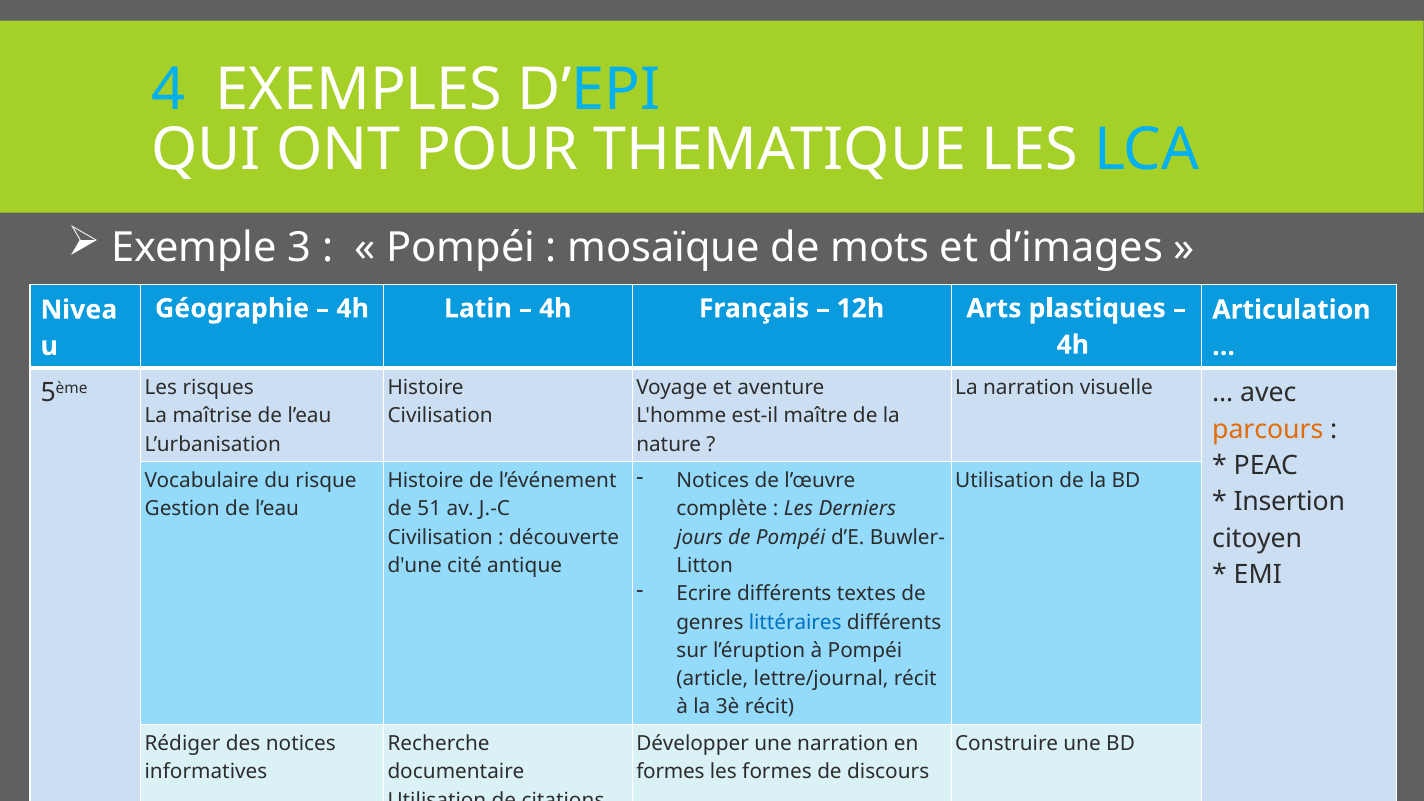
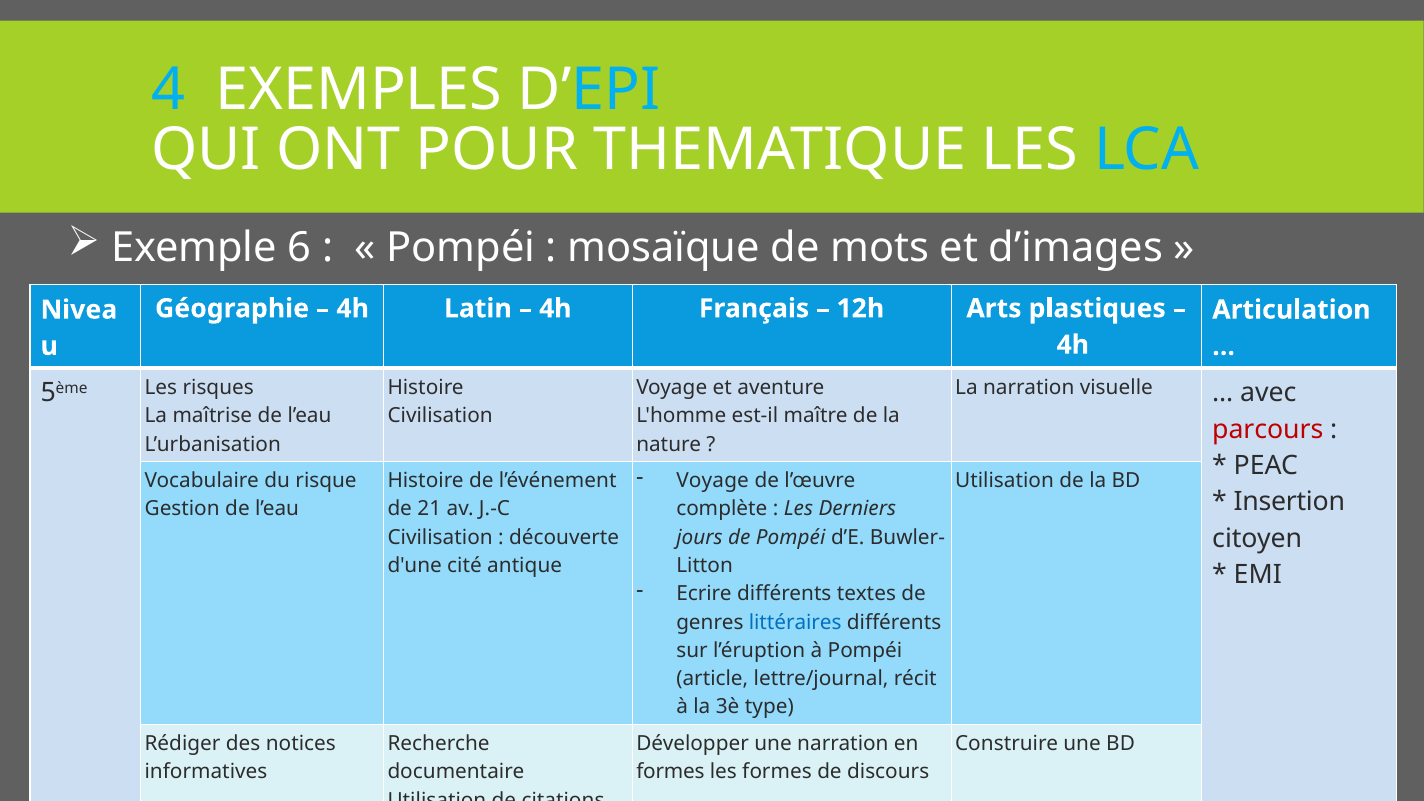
3: 3 -> 6 (300, 248)
parcours colour: orange -> red (1268, 429)
Notices: Notices -> Voyage (713, 481)
51: 51 -> 21 (429, 509)
3è récit: récit -> type (769, 707)
